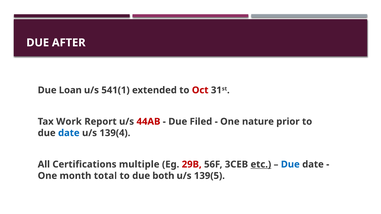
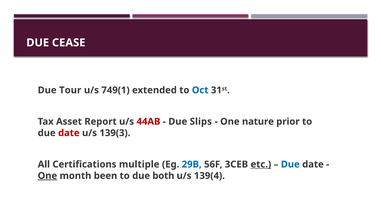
AFTER: AFTER -> CEASE (69, 43)
Loan: Loan -> Tour (70, 90)
541(1: 541(1 -> 749(1 (116, 90)
Oct colour: red -> blue (200, 90)
Work: Work -> Asset (69, 122)
Filed: Filed -> Slips (201, 122)
date colour: blue -> red (69, 133)
139(4: 139(4 -> 139(3 (115, 133)
29B colour: red -> blue (192, 165)
One underline: none -> present (47, 176)
total: total -> been (106, 176)
139(5: 139(5 -> 139(4 (209, 176)
